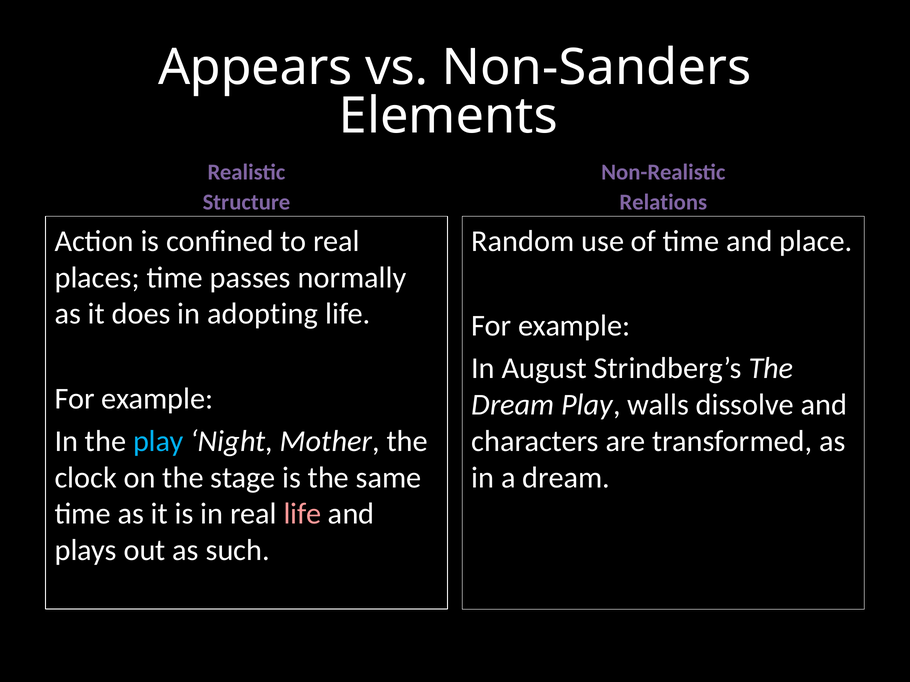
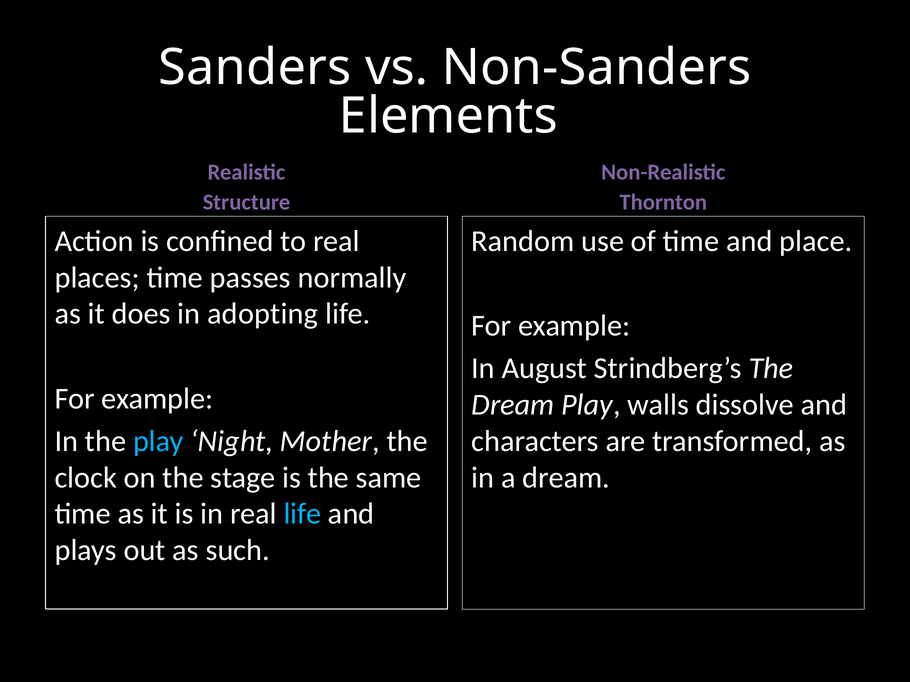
Appears: Appears -> Sanders (255, 68)
Relations: Relations -> Thornton (663, 203)
life colour: pink -> light blue (303, 514)
